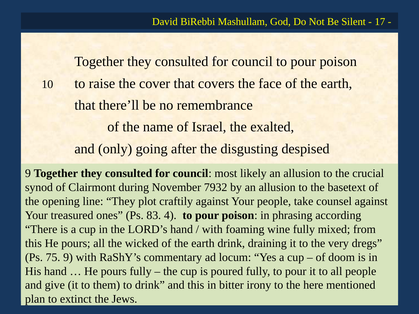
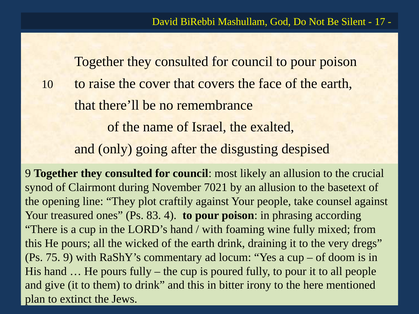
7932: 7932 -> 7021 (216, 188)
